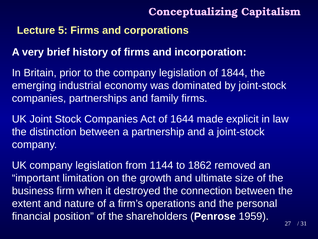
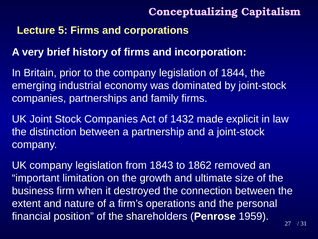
1644: 1644 -> 1432 (182, 119)
1144: 1144 -> 1843 (161, 165)
